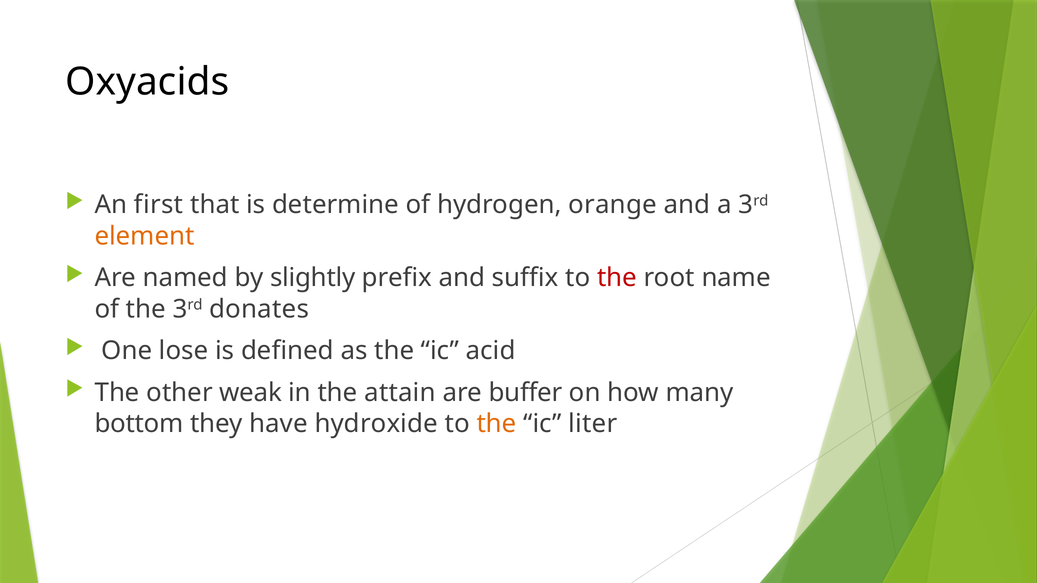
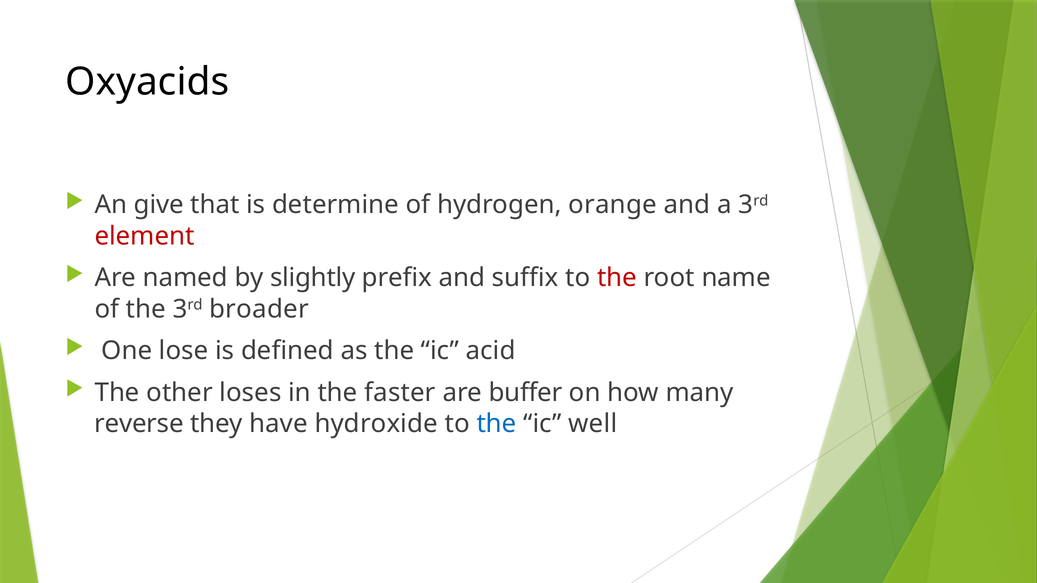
first: first -> give (159, 205)
element colour: orange -> red (145, 236)
donates: donates -> broader (259, 309)
weak: weak -> loses (250, 393)
attain: attain -> faster (400, 393)
bottom: bottom -> reverse (139, 424)
the colour: orange -> blue (497, 424)
liter: liter -> well (593, 424)
